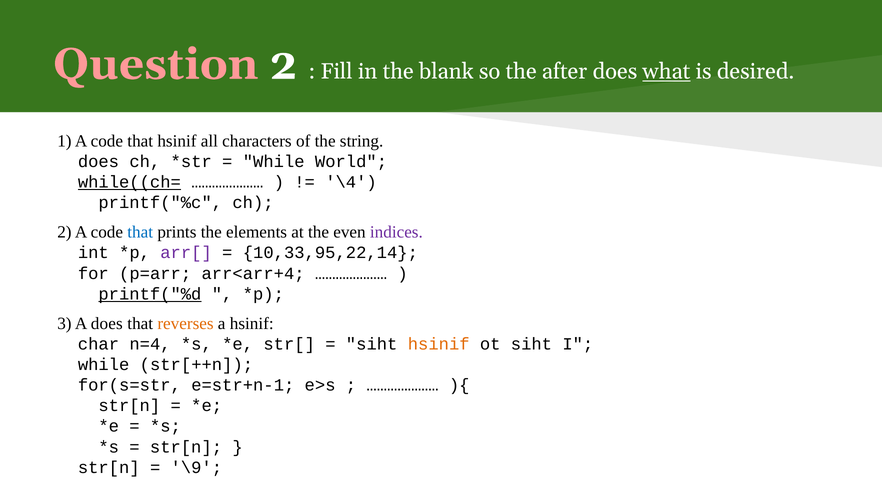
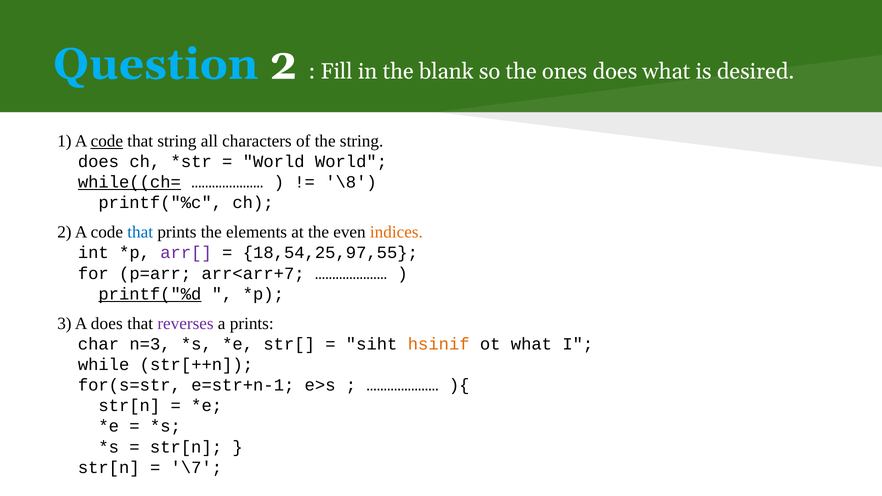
Question colour: pink -> light blue (156, 64)
after: after -> ones (565, 72)
what underline: present -> none (666, 72)
code underline: none -> present (107, 141)
that hsinif: hsinif -> string (177, 141)
While: While -> World (274, 162)
\4: \4 -> \8 (351, 182)
indices colour: purple -> orange (396, 232)
10,33,95,22,14: 10,33,95,22,14 -> 18,54,25,97,55 (330, 253)
arr<arr+4: arr<arr+4 -> arr<arr+7 (253, 273)
reverses colour: orange -> purple (186, 323)
a hsinif: hsinif -> prints (252, 323)
n=4: n=4 -> n=3 (150, 344)
ot siht: siht -> what (531, 344)
\9: \9 -> \7 (196, 468)
